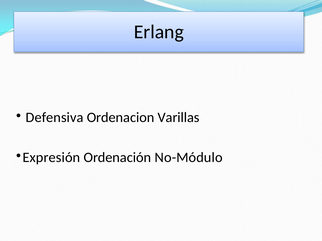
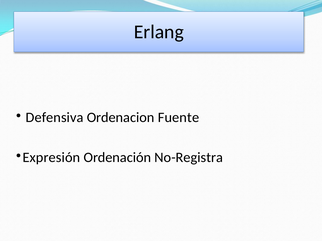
Varillas: Varillas -> Fuente (179, 118)
No-Módulo: No-Módulo -> No-Registra (189, 158)
